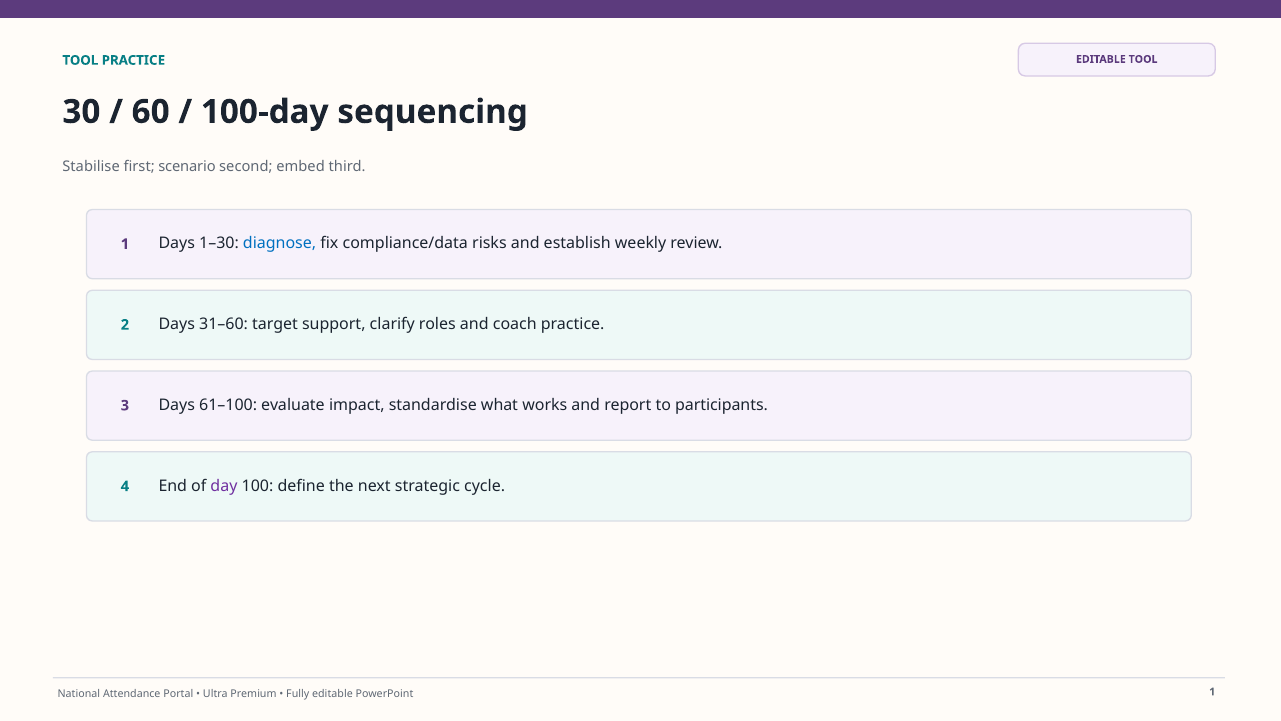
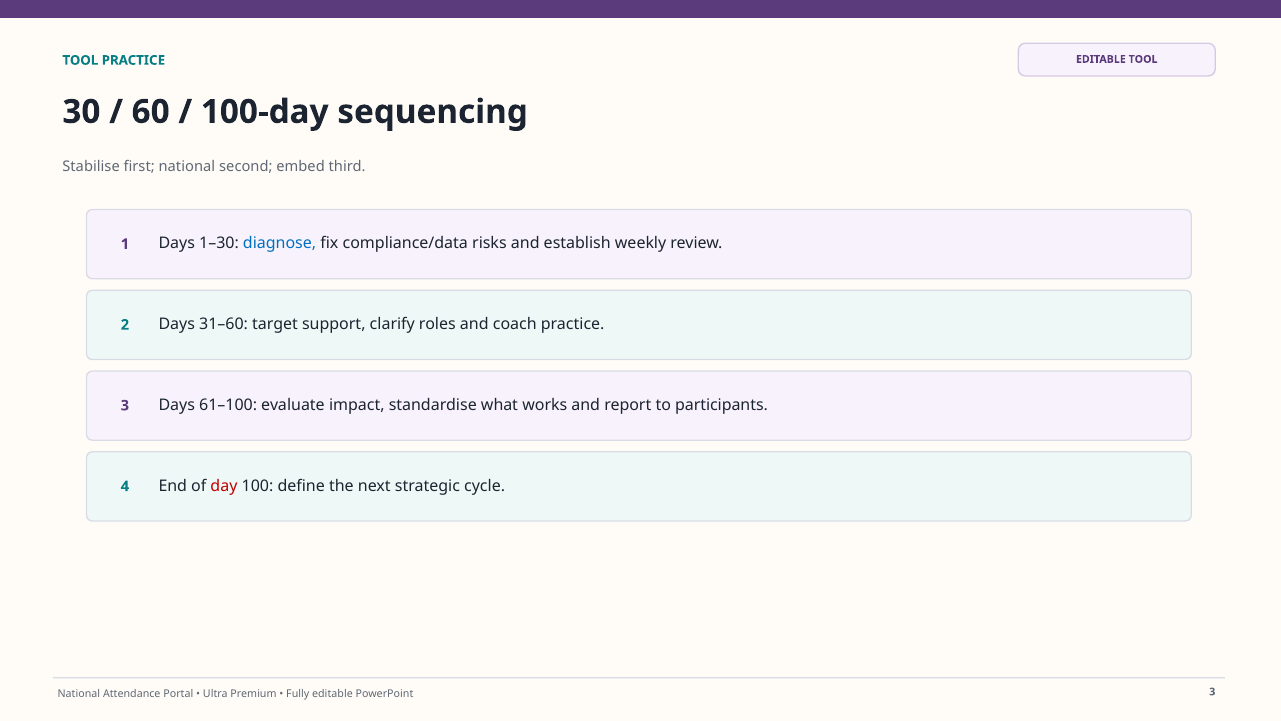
first scenario: scenario -> national (187, 167)
day colour: purple -> red (224, 486)
PowerPoint 1: 1 -> 3 (1212, 691)
